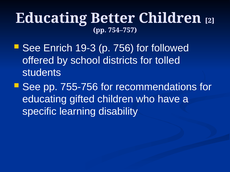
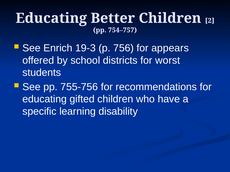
followed: followed -> appears (170, 48)
tolled: tolled -> worst (168, 61)
